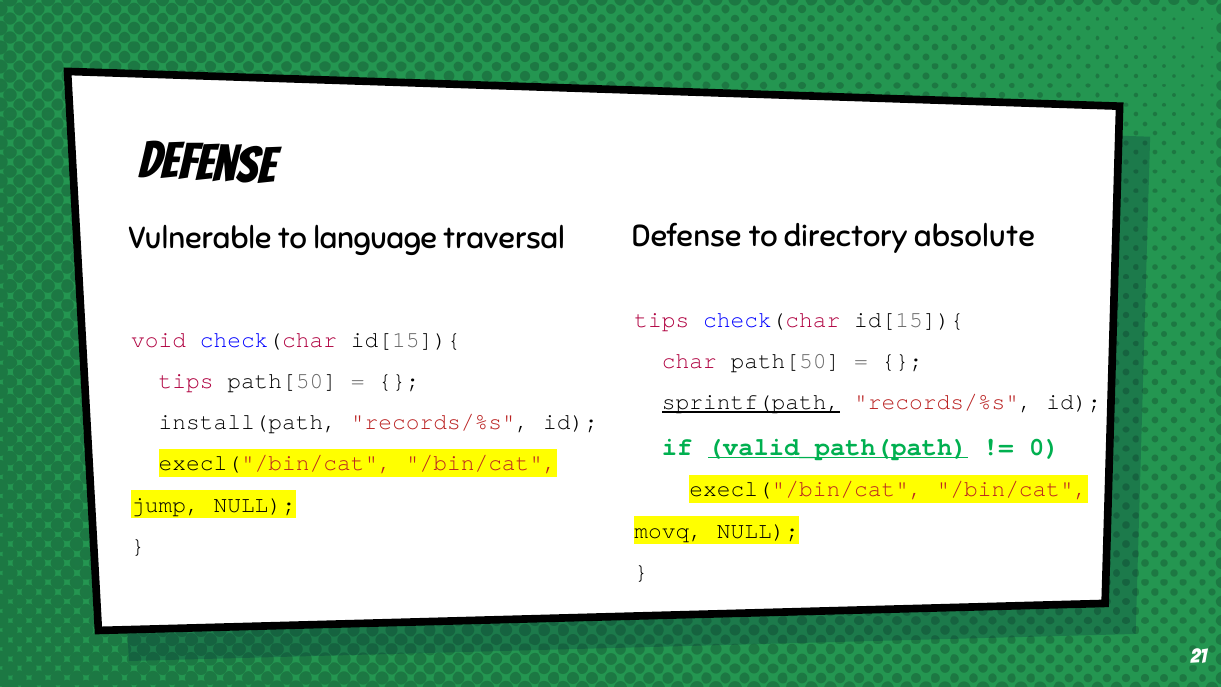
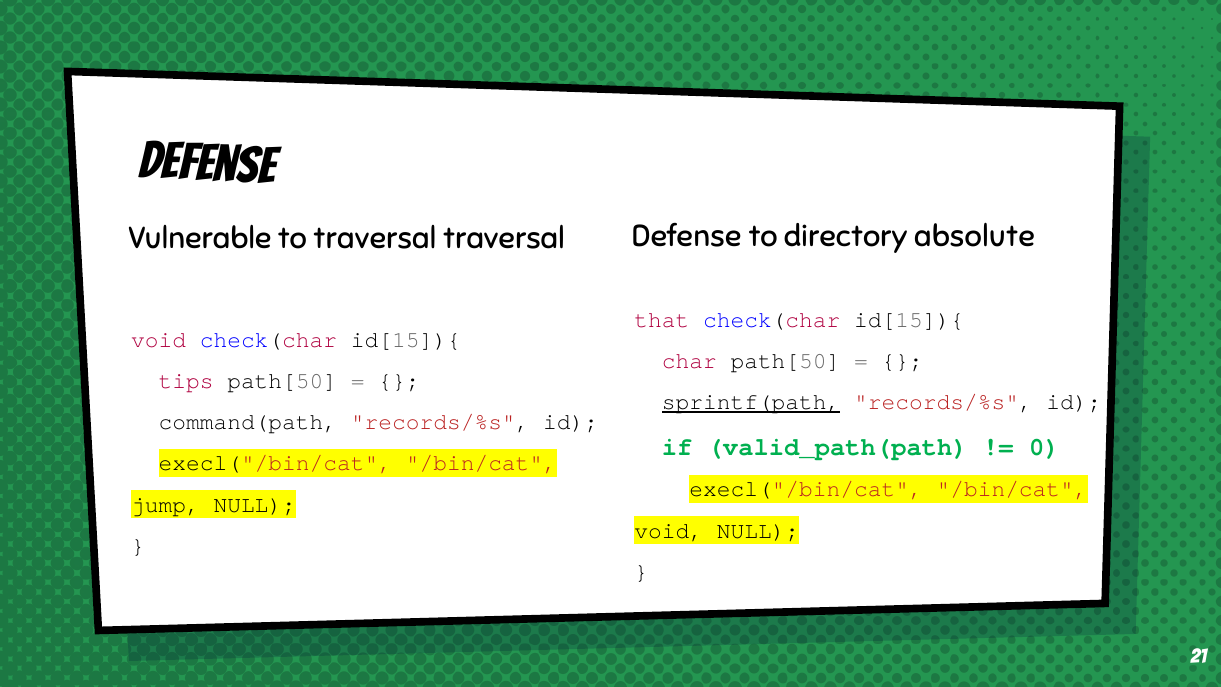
to language: language -> traversal (375, 239)
tips: tips -> that (662, 320)
install(path: install(path -> command(path (248, 422)
valid_path(path underline: present -> none (838, 447)
movq: movq -> void (669, 530)
